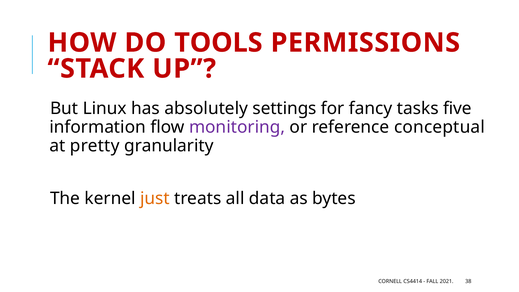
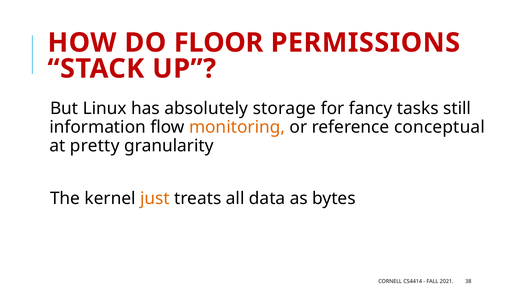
TOOLS: TOOLS -> FLOOR (219, 43)
settings: settings -> storage (284, 109)
five: five -> still (457, 109)
monitoring colour: purple -> orange (237, 127)
